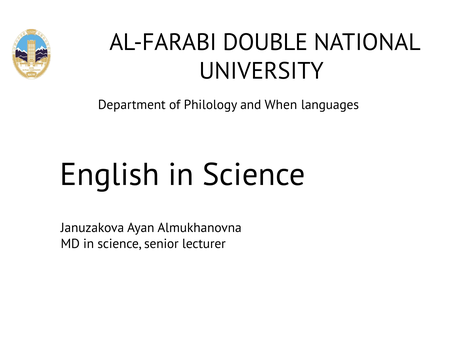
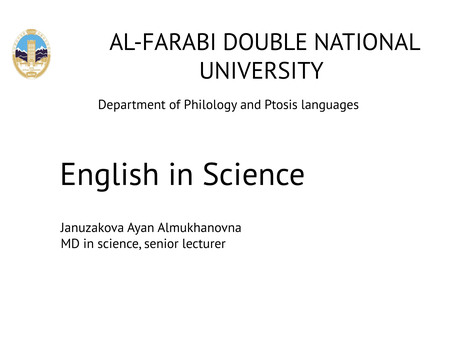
When: When -> Ptosis (281, 105)
